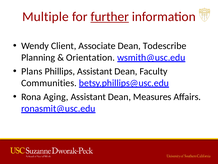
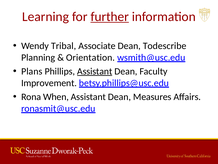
Multiple: Multiple -> Learning (46, 17)
Client: Client -> Tribal (64, 46)
Assistant underline: none -> present (95, 71)
Communities: Communities -> Improvement (49, 83)
Aging: Aging -> When (56, 97)
